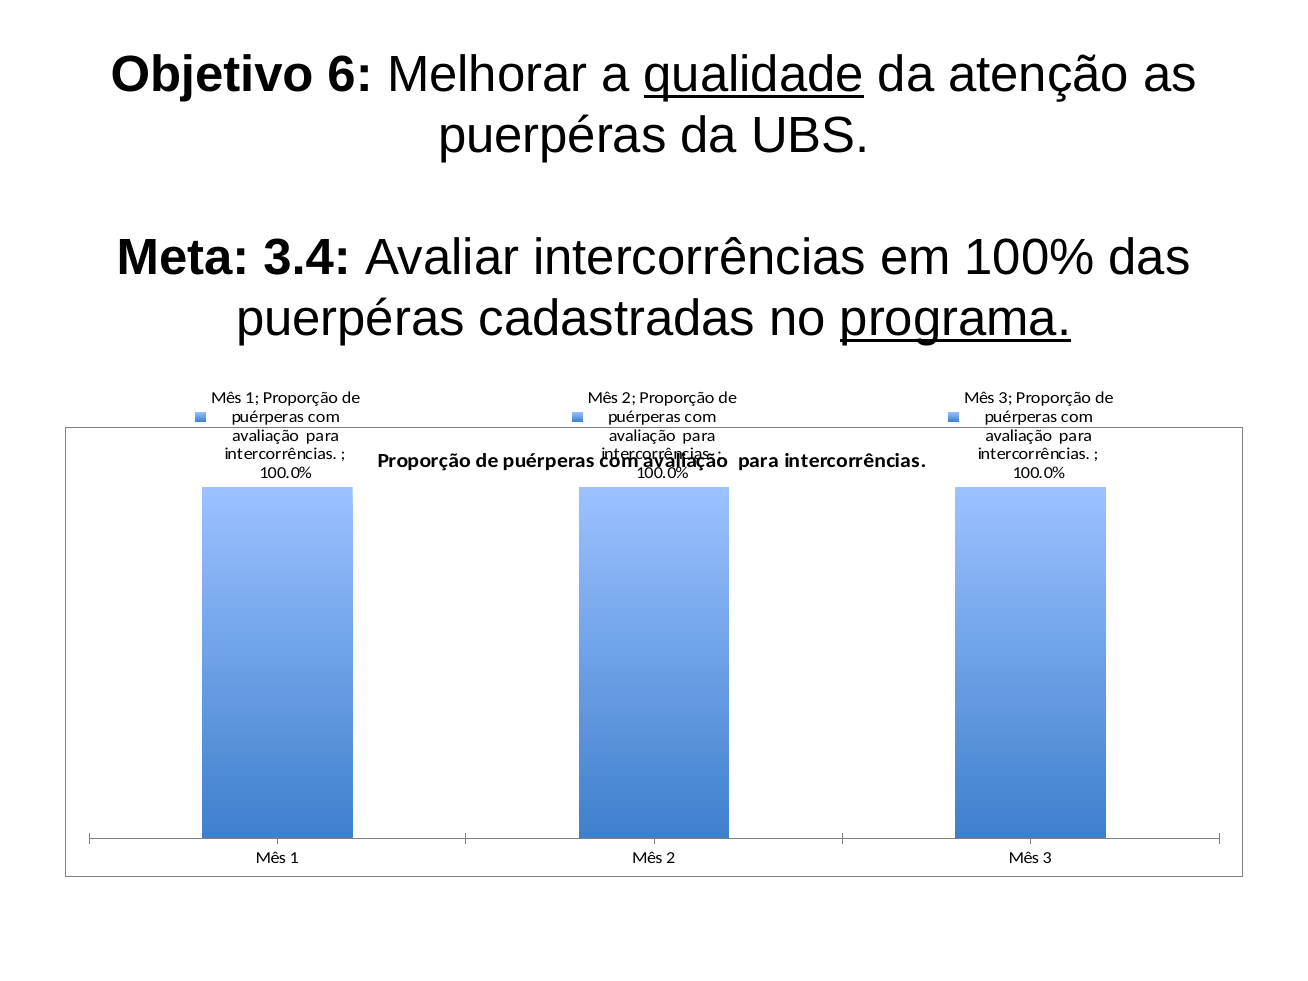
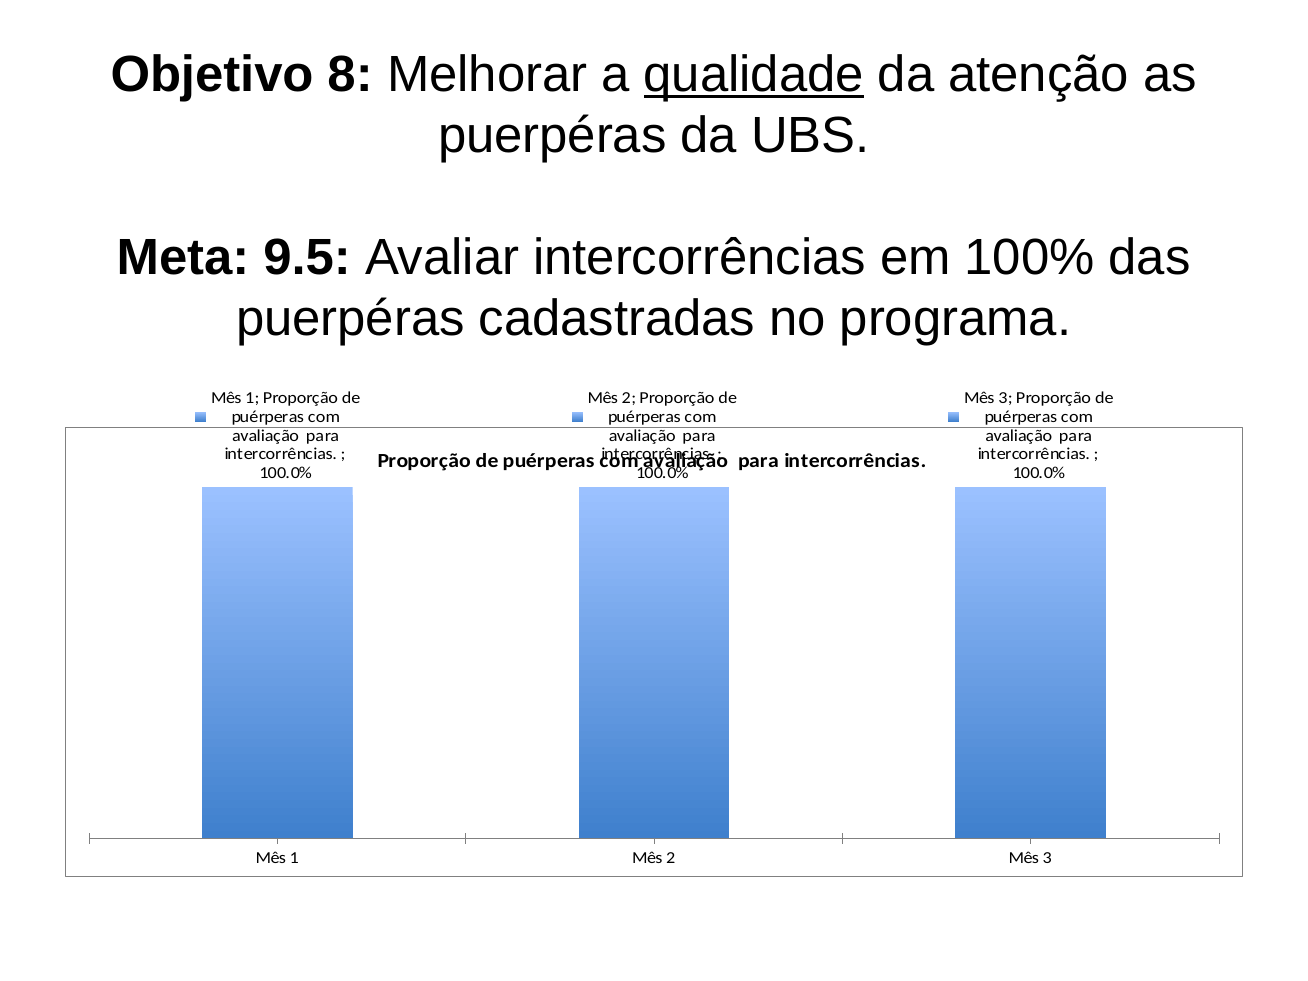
6: 6 -> 8 (350, 75)
3.4: 3.4 -> 9.5 (307, 258)
programa underline: present -> none (956, 319)
